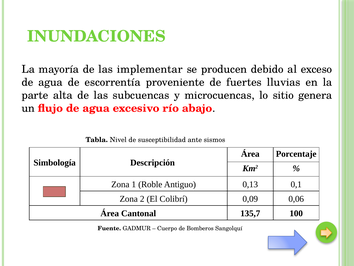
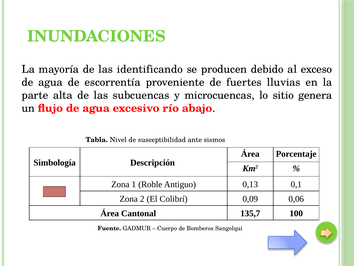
implementar: implementar -> identificando (150, 69)
